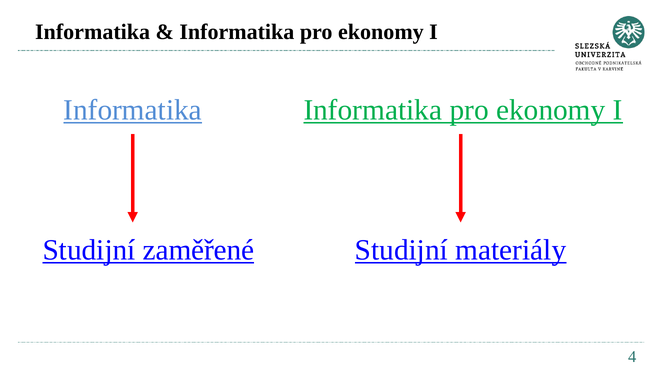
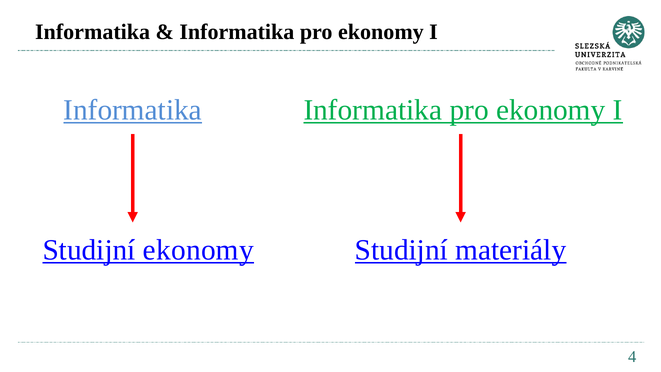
Studijní zaměřené: zaměřené -> ekonomy (198, 250)
